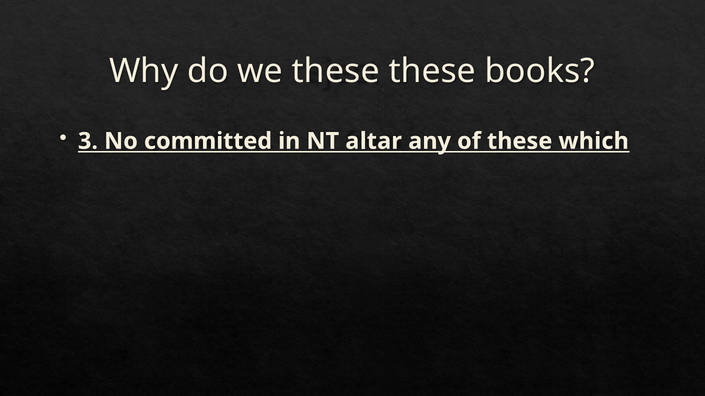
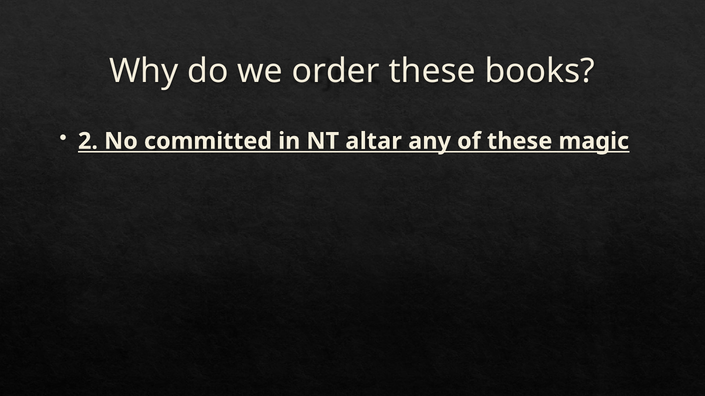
we these: these -> order (336, 71)
3: 3 -> 2 (88, 141)
which: which -> magic (594, 141)
